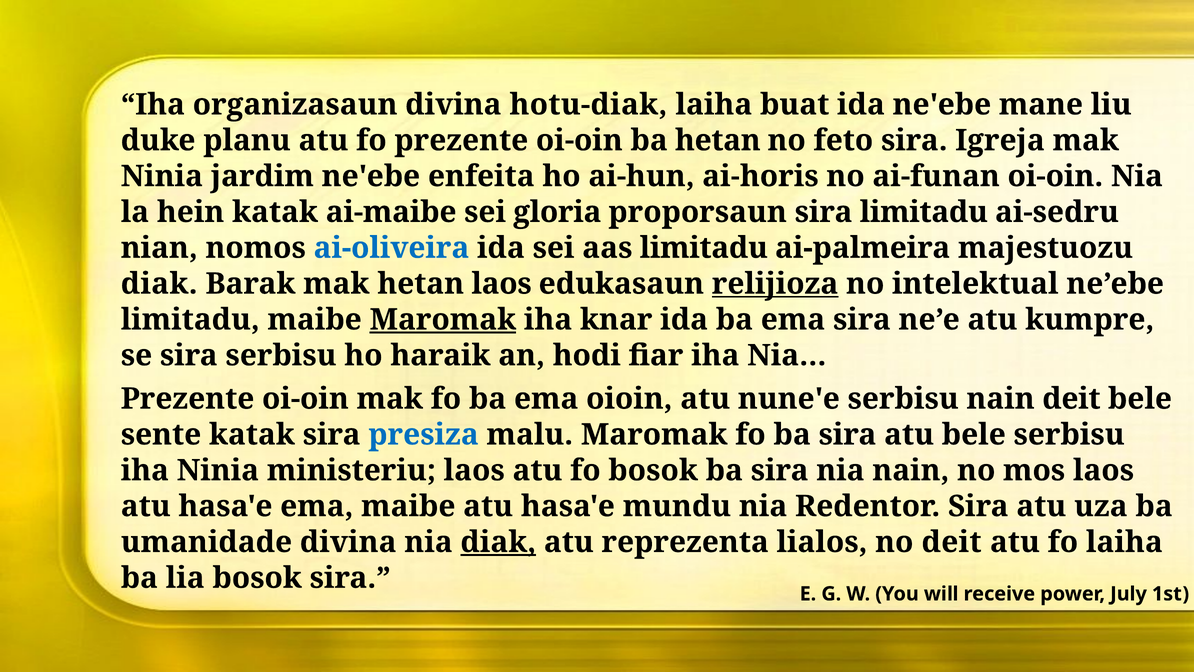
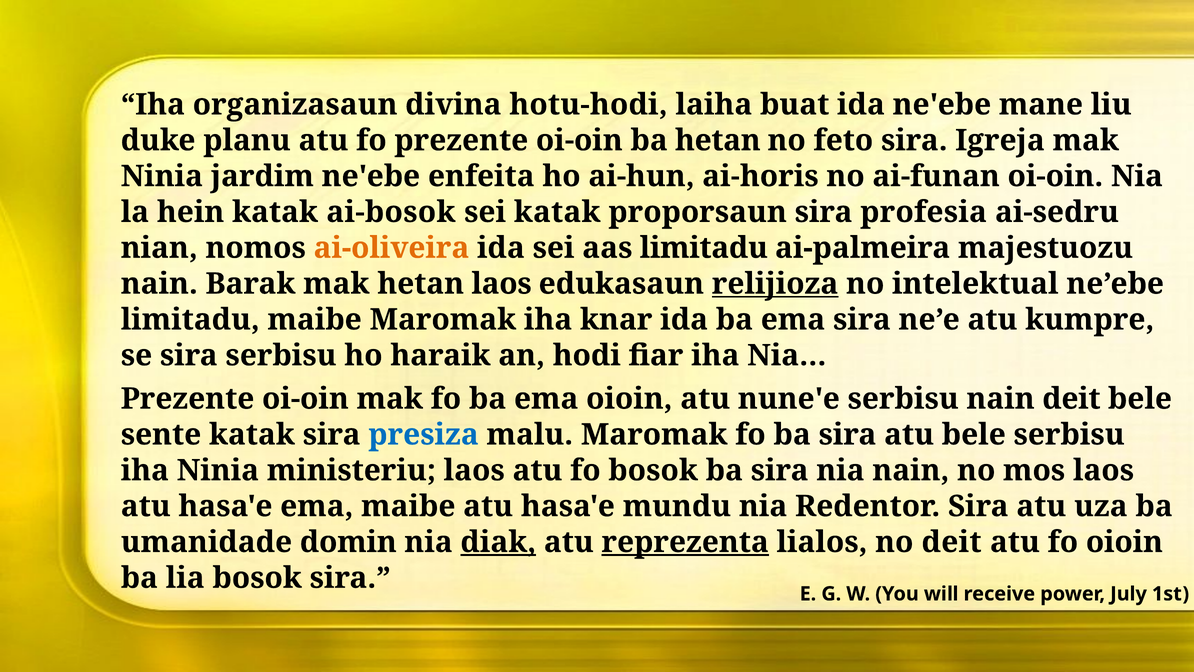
hotu-diak: hotu-diak -> hotu-hodi (588, 105)
ai-maibe: ai-maibe -> ai-bosok (391, 212)
sei gloria: gloria -> katak (557, 212)
sira limitadu: limitadu -> profesia (924, 212)
ai-oliveira colour: blue -> orange (391, 248)
diak: diak -> nain (159, 284)
Maromak underline: present -> none (443, 319)
umanidade divina: divina -> domin (348, 542)
reprezenta underline: none -> present (685, 542)
fo laiha: laiha -> oioin (1124, 542)
